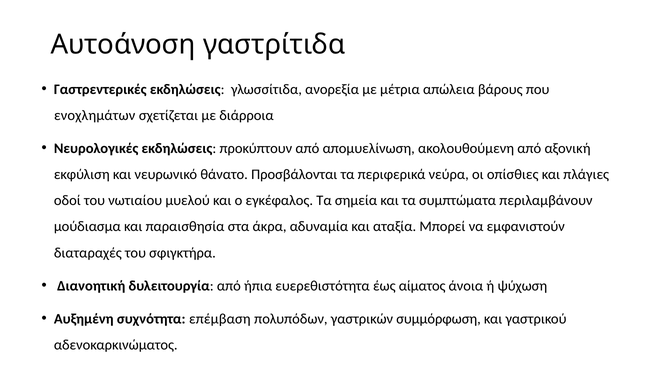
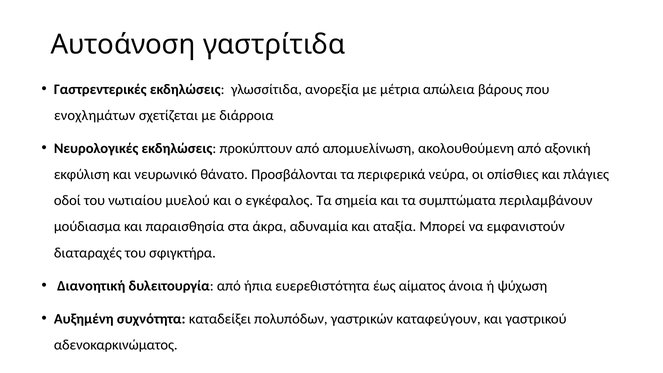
επέμβαση: επέμβαση -> καταδείξει (220, 319)
συμμόρφωση: συμμόρφωση -> καταφεύγουν (438, 319)
